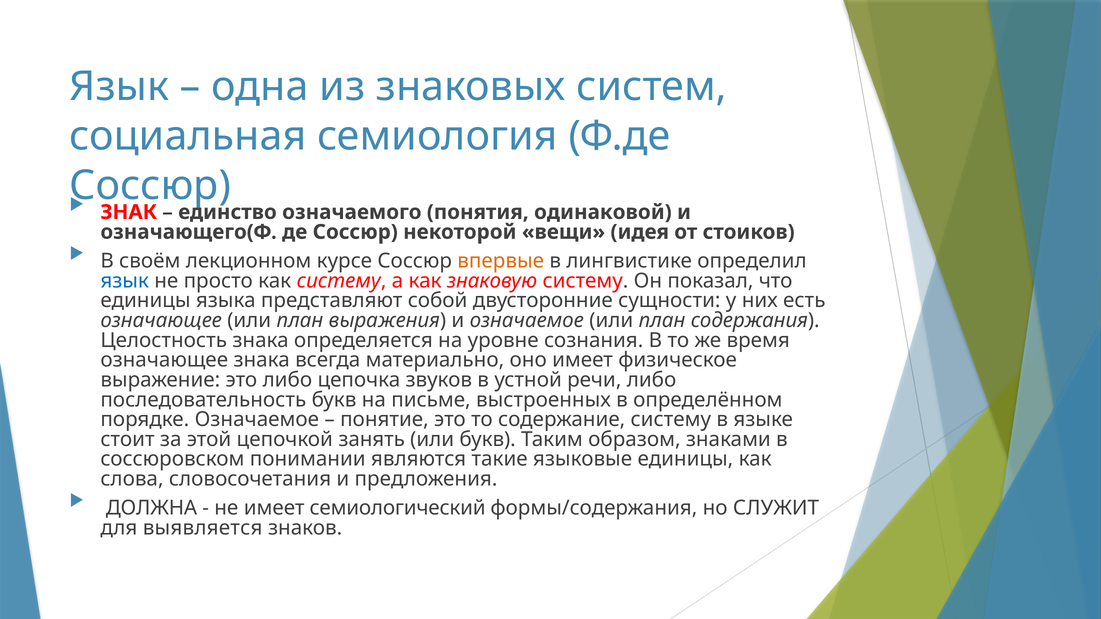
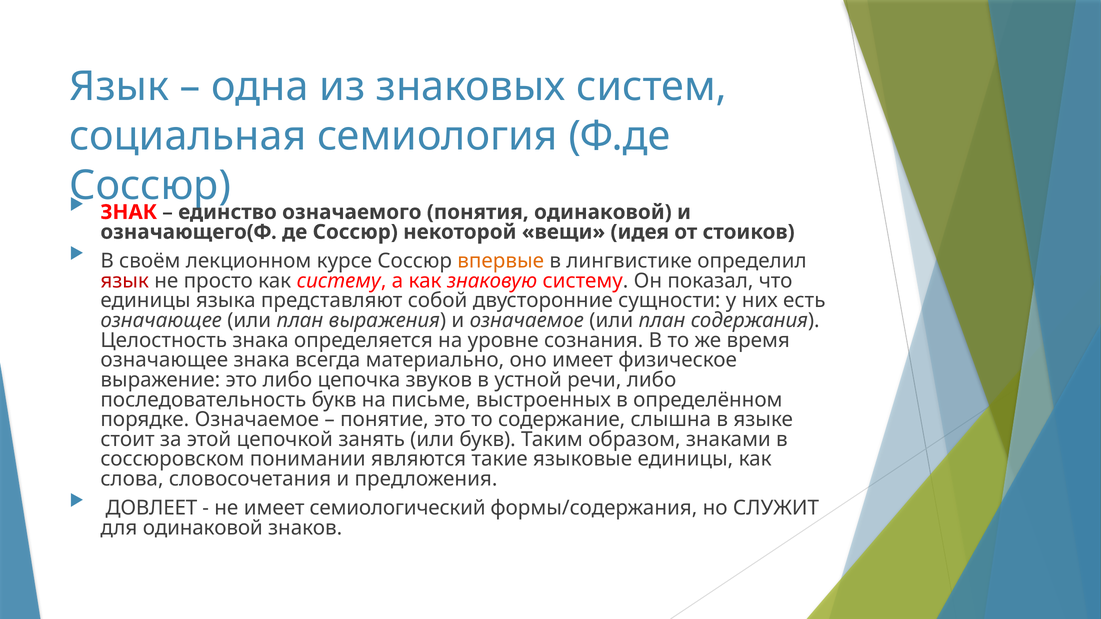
язык colour: blue -> red (125, 281)
содержание систему: систему -> слышна (671, 420)
ДОЛЖНА: ДОЛЖНА -> ДОВЛЕЕТ (151, 508)
для выявляется: выявляется -> одинаковой (203, 528)
